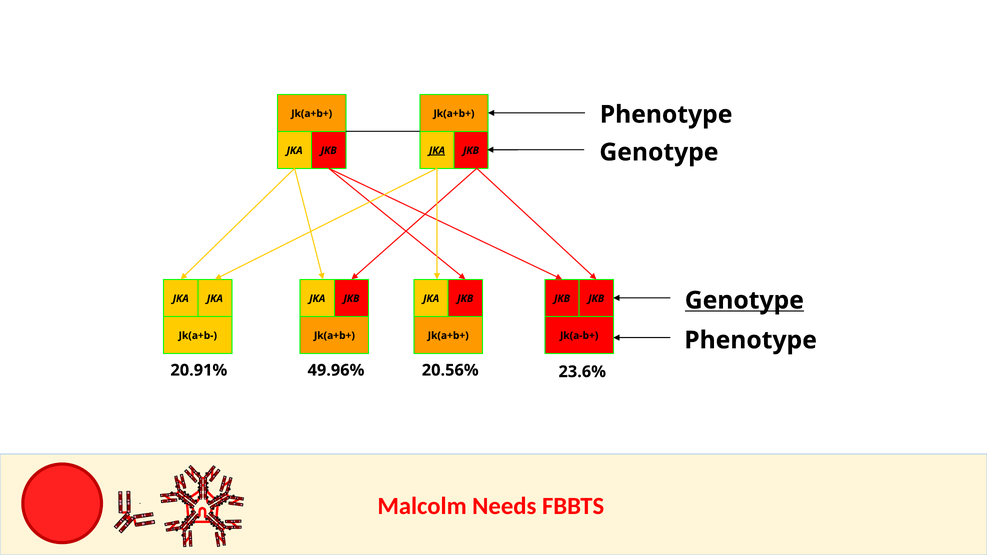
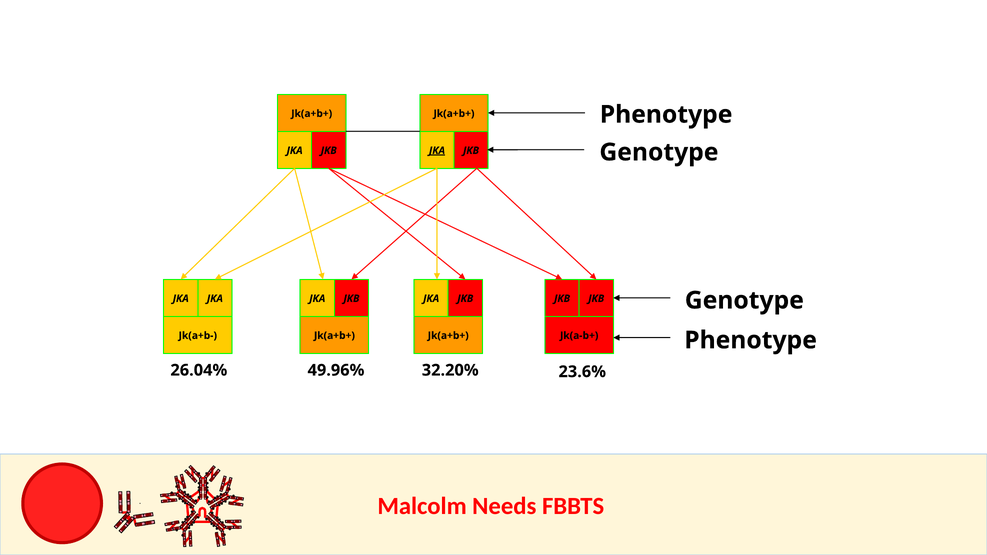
Genotype underline: present -> none (744, 300)
20.91%: 20.91% -> 26.04% (199, 370)
20.56%: 20.56% -> 32.20% (450, 370)
